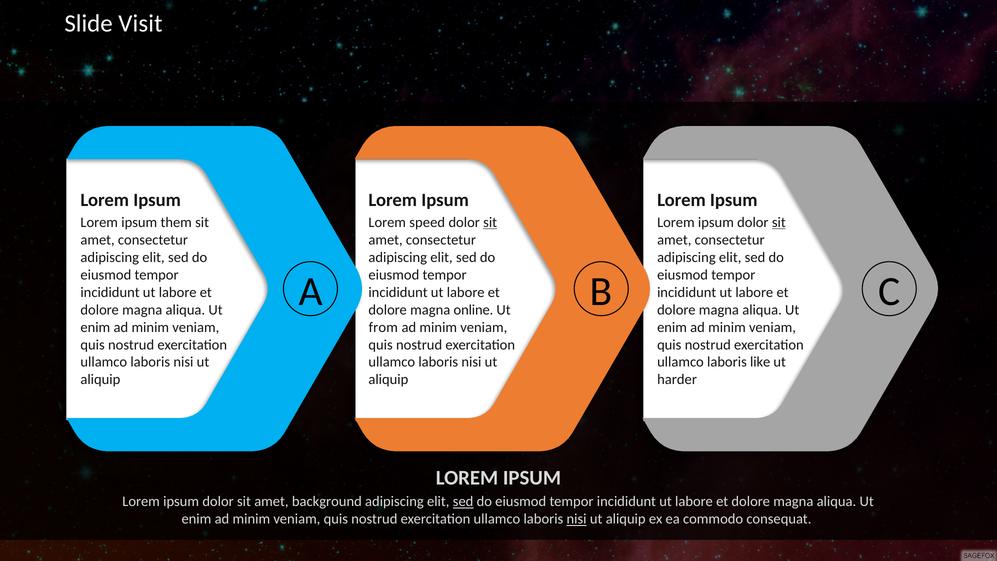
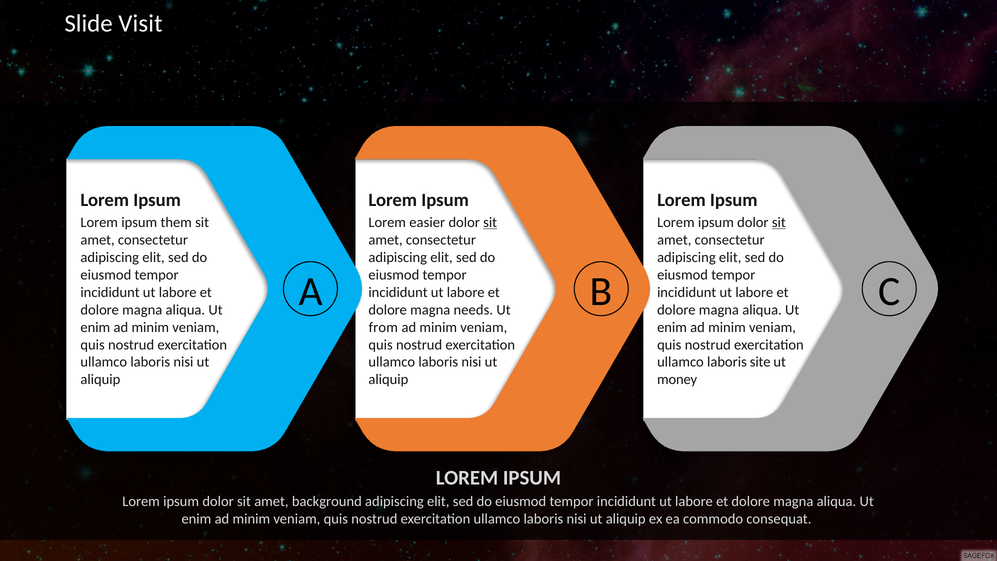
speed: speed -> easier (427, 222)
online: online -> needs (473, 310)
like: like -> site (760, 362)
harder: harder -> money (677, 380)
sed underline: present -> none (463, 502)
nisi underline: present -> none (577, 519)
